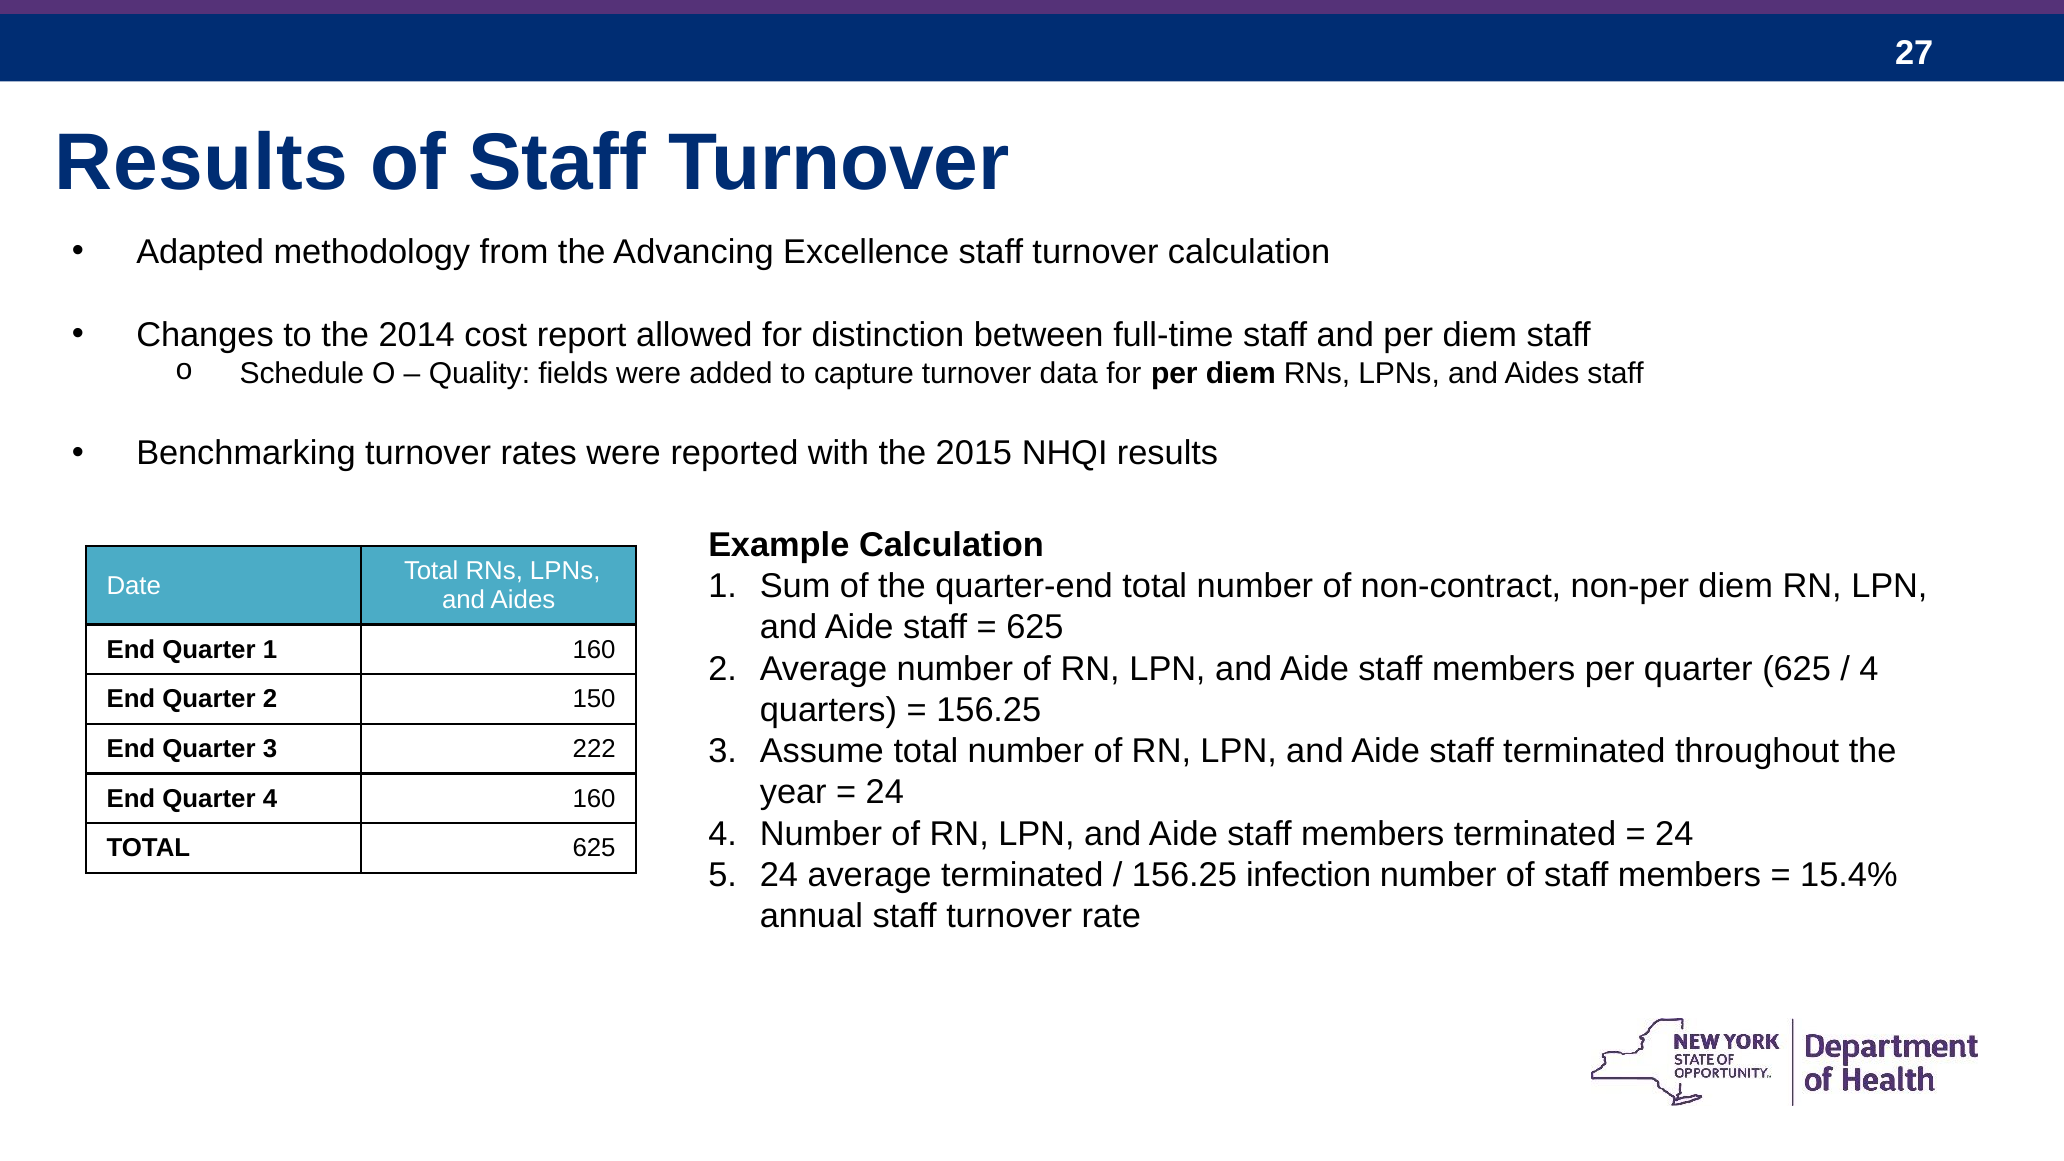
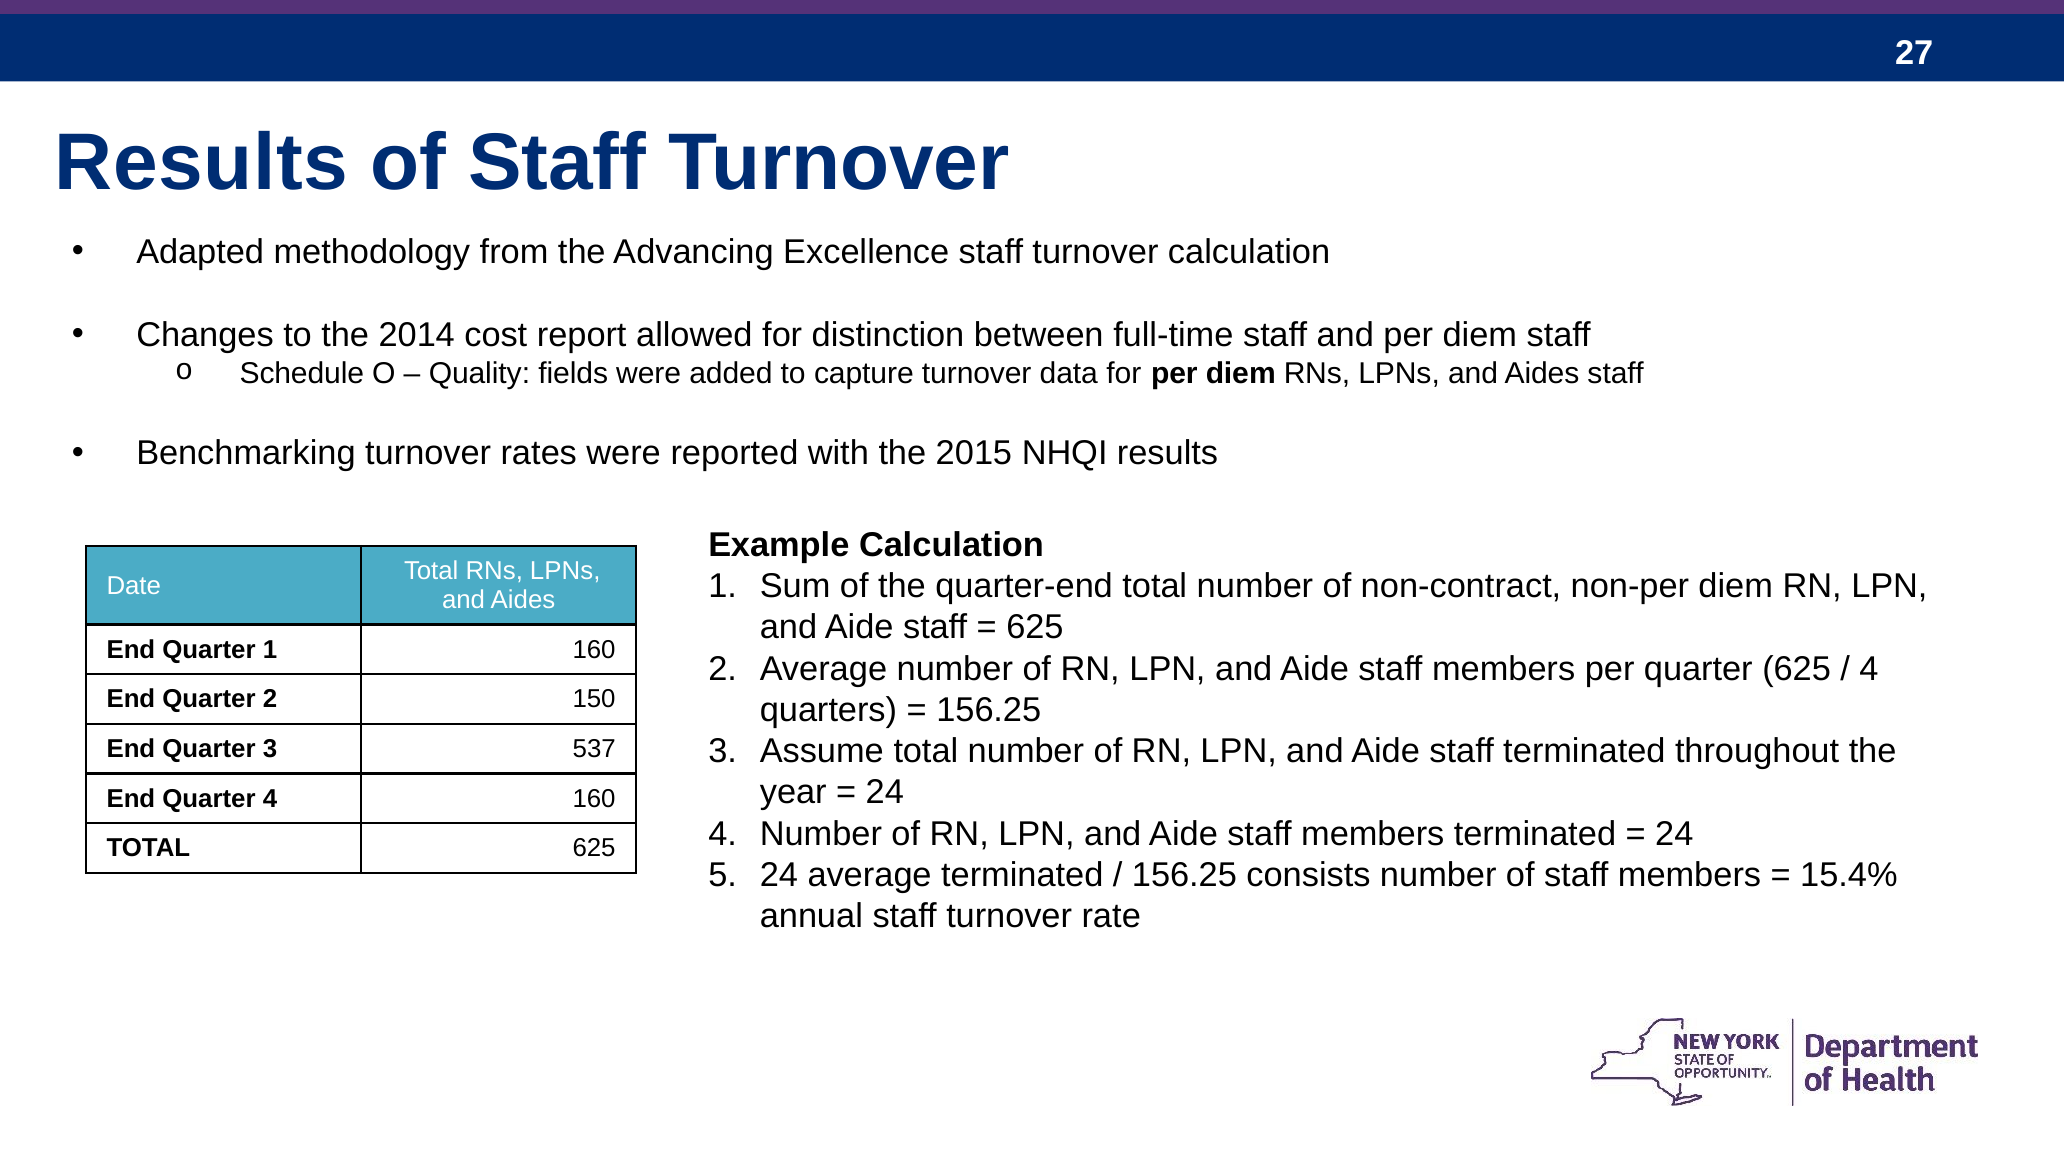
222: 222 -> 537 (594, 749)
infection: infection -> consists (1309, 875)
